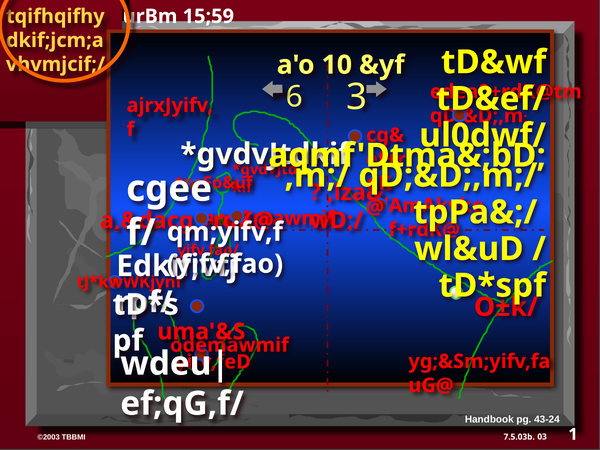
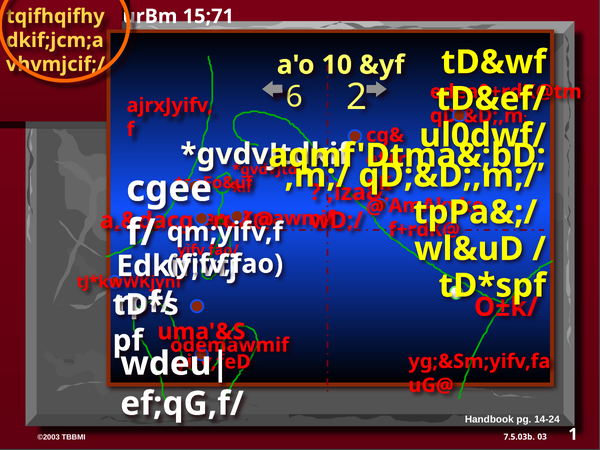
15;59: 15;59 -> 15;71 (208, 16)
3: 3 -> 2 (357, 97)
43-24: 43-24 -> 14-24 (547, 419)
